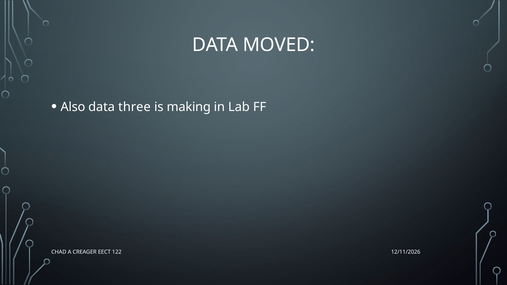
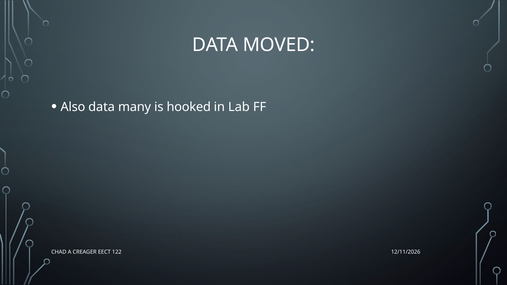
three: three -> many (135, 107)
making: making -> hooked (189, 107)
